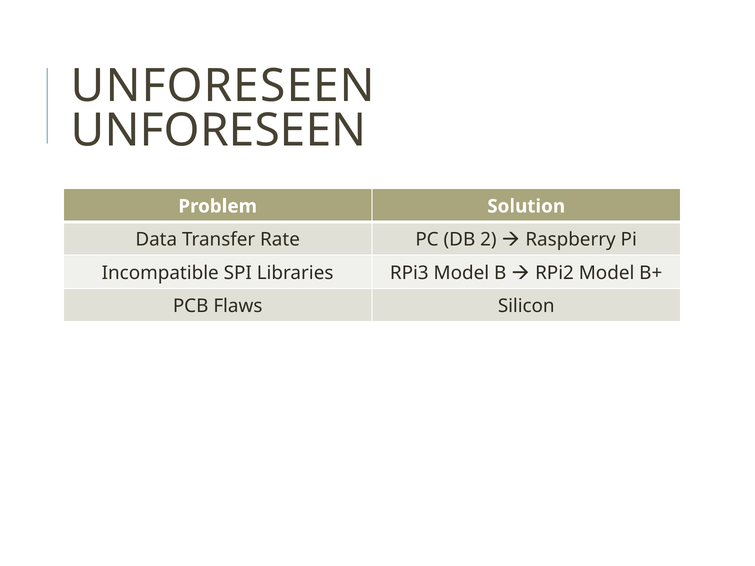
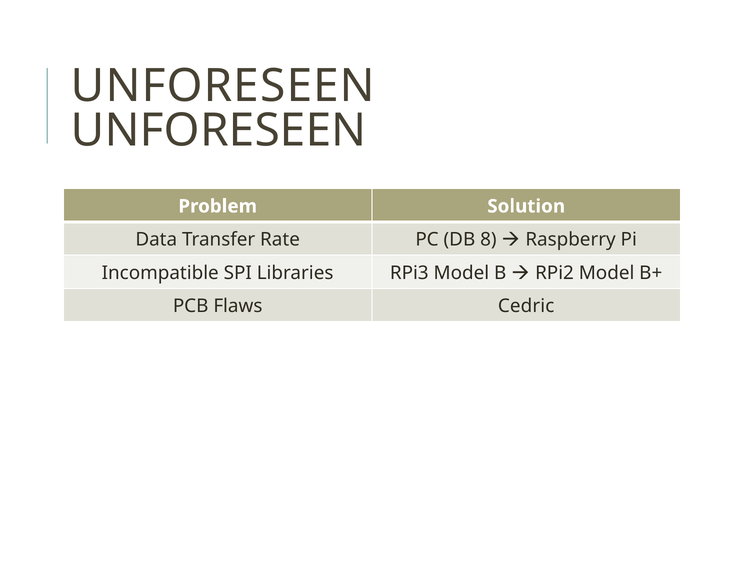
2: 2 -> 8 (488, 240)
Silicon: Silicon -> Cedric (526, 306)
